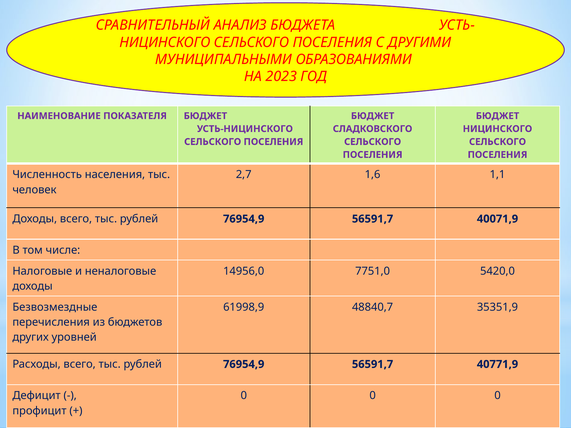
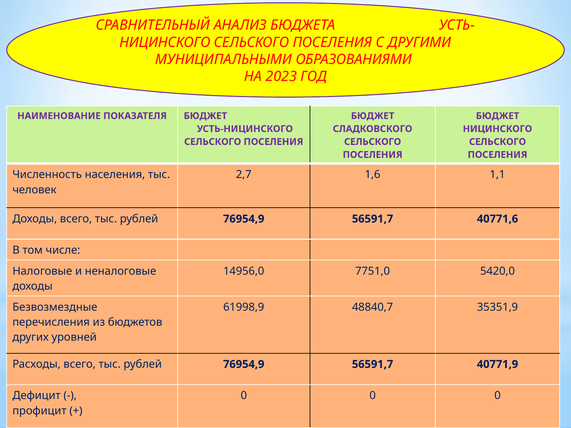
40071,9: 40071,9 -> 40771,6 (497, 219)
